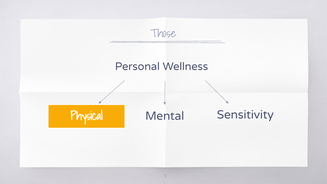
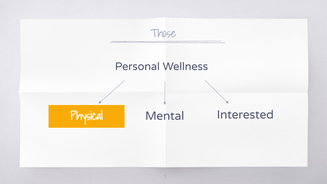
Sensitivity: Sensitivity -> Interested (245, 115)
